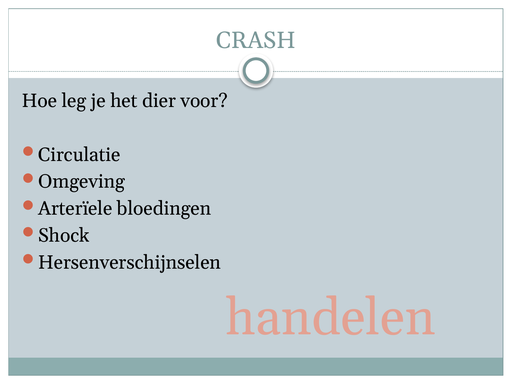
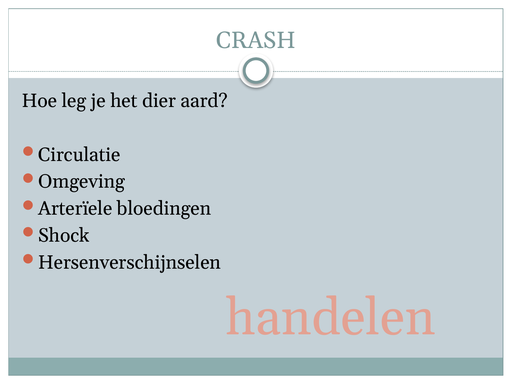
voor: voor -> aard (204, 101)
